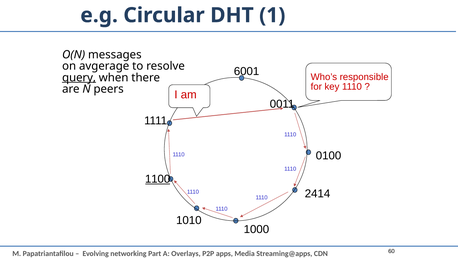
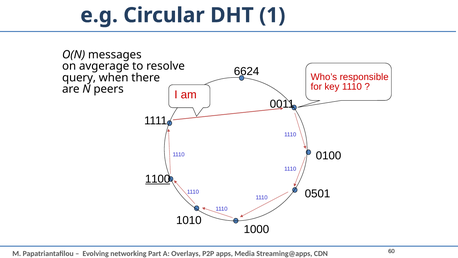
6001: 6001 -> 6624 (247, 71)
query underline: present -> none (79, 77)
2414: 2414 -> 0501 (318, 193)
